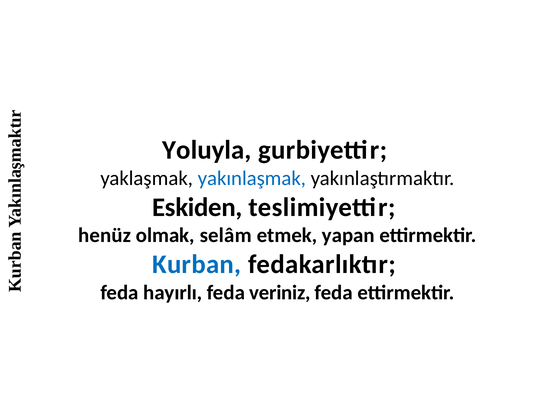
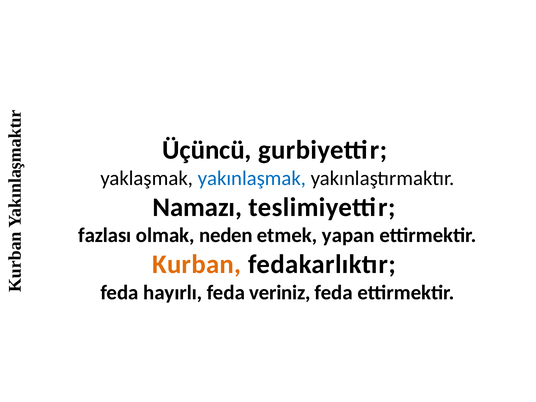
Yoluyla: Yoluyla -> Üçüncü (207, 150)
Eskiden: Eskiden -> Namazı (197, 207)
henüz: henüz -> fazlası (105, 235)
selâm: selâm -> neden (226, 235)
Kurban colour: blue -> orange (197, 264)
